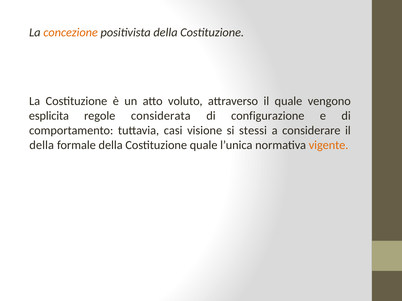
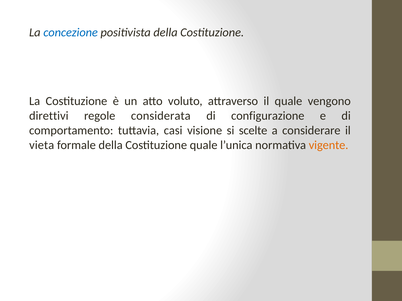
concezione colour: orange -> blue (71, 33)
esplicita: esplicita -> direttivi (49, 116)
stessi: stessi -> scelte (253, 131)
della: della -> vieta (42, 146)
